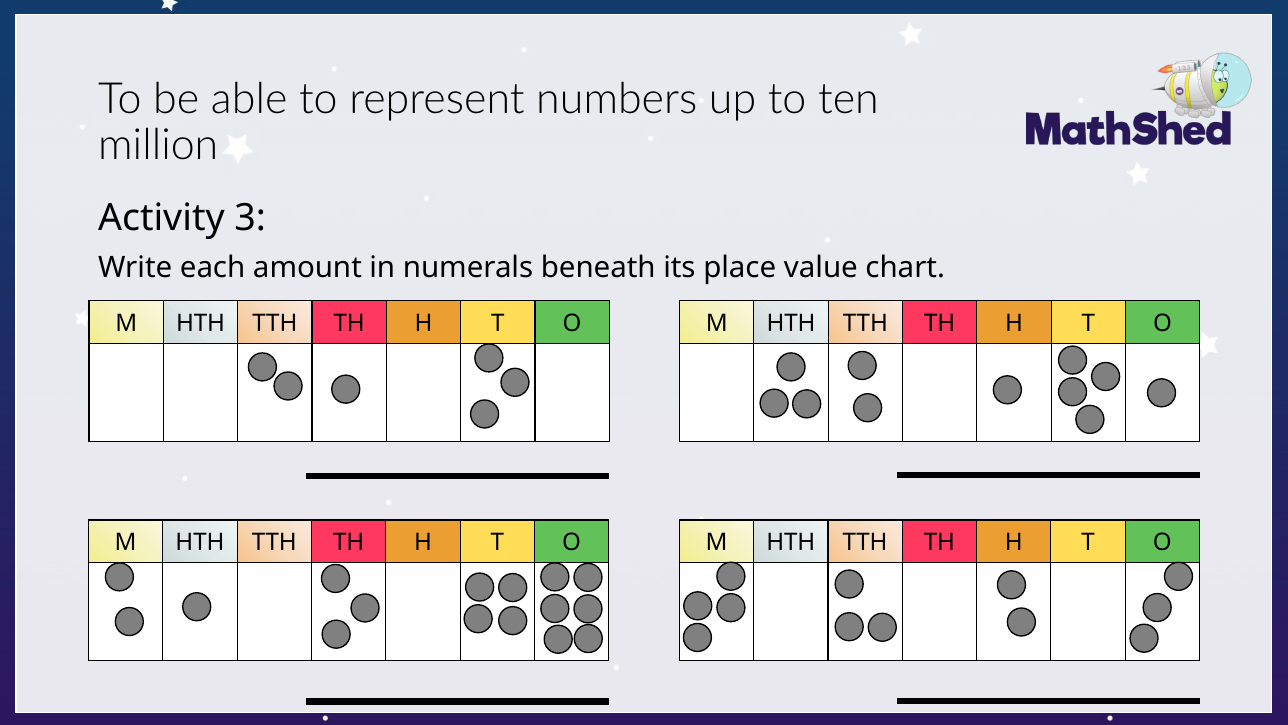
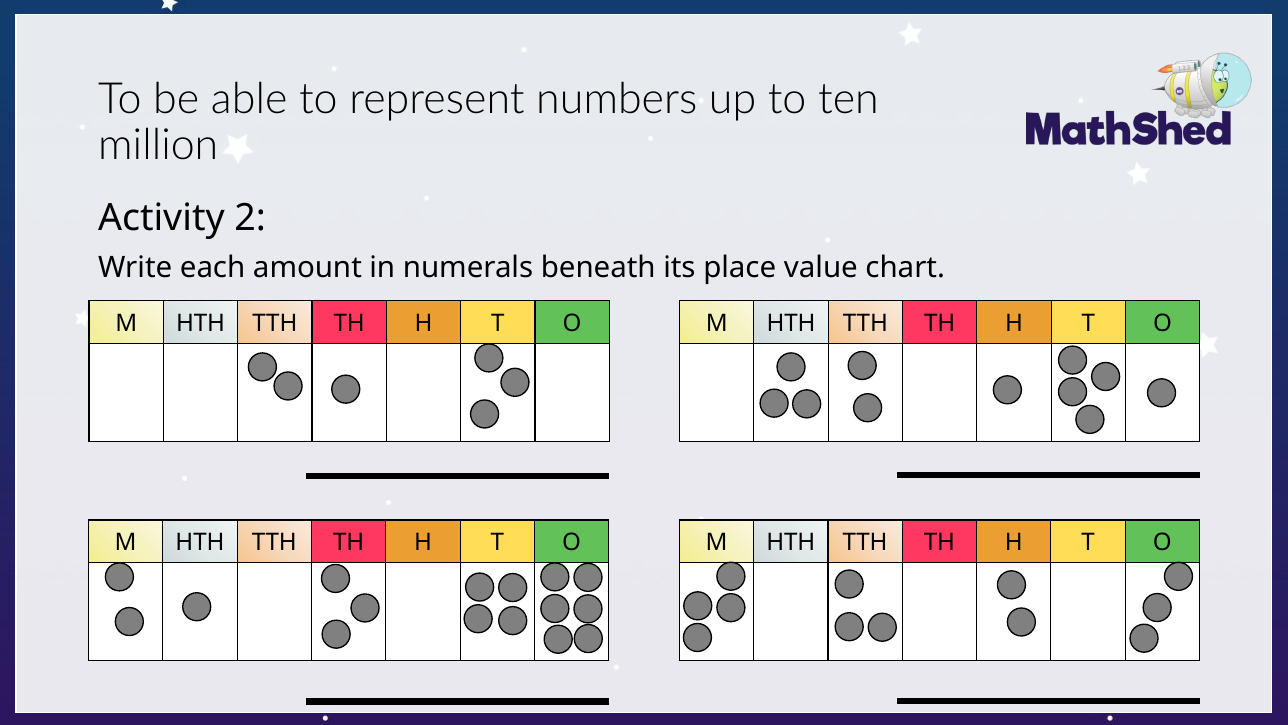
3: 3 -> 2 (250, 218)
